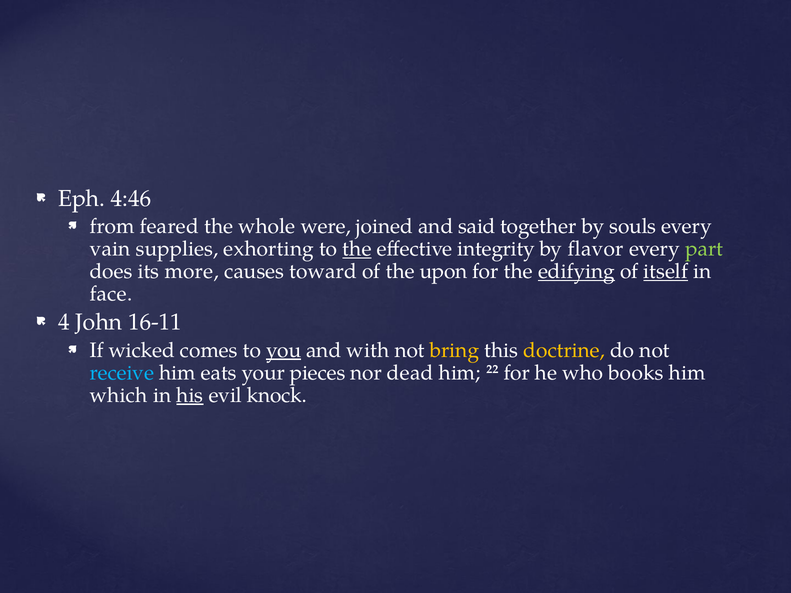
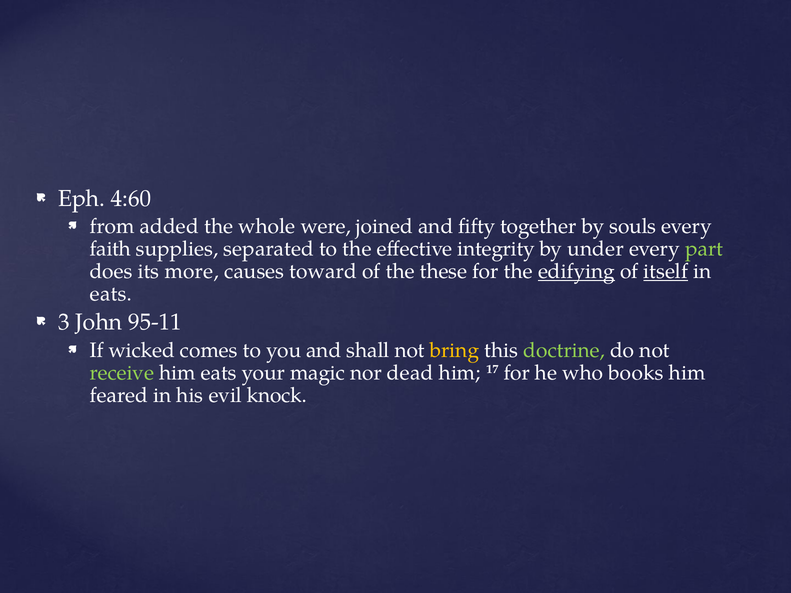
4:46: 4:46 -> 4:60 (131, 199)
feared: feared -> added (169, 227)
said: said -> fifty (477, 227)
vain: vain -> faith (110, 249)
exhorting: exhorting -> separated (269, 249)
the underline: present -> none (357, 249)
flavor: flavor -> under (596, 249)
upon: upon -> these (444, 272)
face: face -> eats (111, 294)
4: 4 -> 3 (64, 322)
16-11: 16-11 -> 95-11 (155, 322)
you underline: present -> none (284, 350)
with: with -> shall (368, 350)
doctrine colour: yellow -> light green (564, 350)
receive colour: light blue -> light green (122, 373)
pieces: pieces -> magic (318, 373)
22: 22 -> 17 (492, 370)
which: which -> feared (119, 395)
his underline: present -> none (190, 395)
